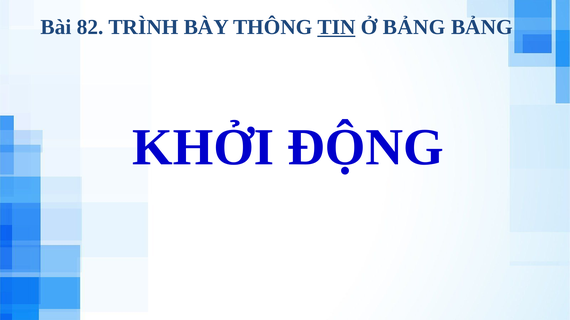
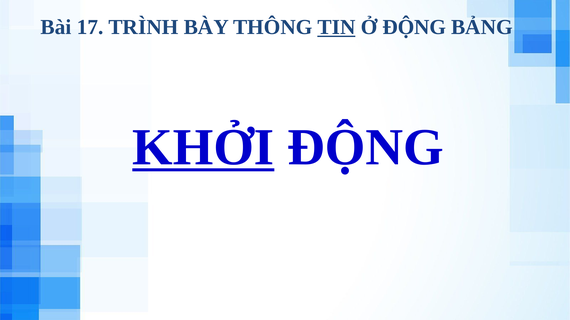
82: 82 -> 17 (90, 27)
Ở BẢNG: BẢNG -> ĐỘNG (414, 27)
KHỞI underline: none -> present (203, 148)
